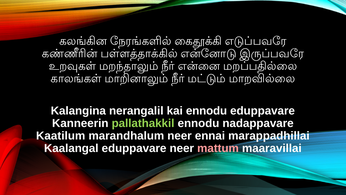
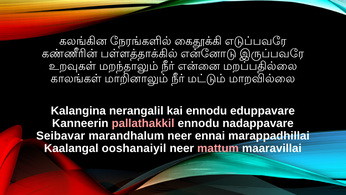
pallathakkil colour: light green -> pink (143, 123)
Kaatilum: Kaatilum -> Seibavar (61, 135)
Kaalangal eduppavare: eduppavare -> ooshanaiyil (134, 148)
